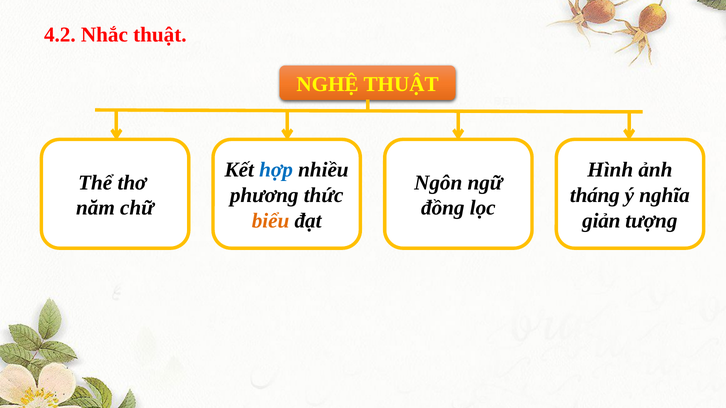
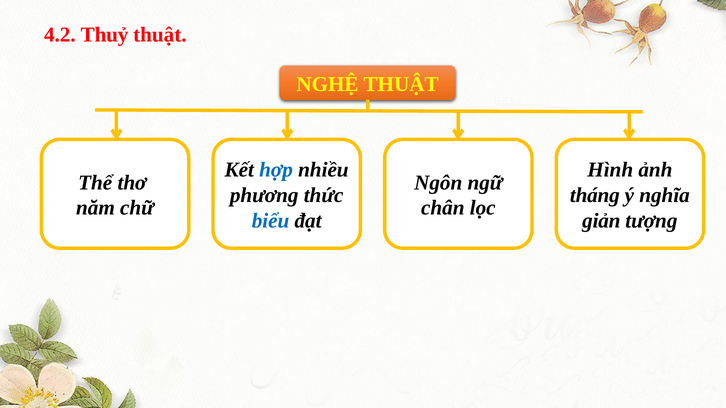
Nhắc: Nhắc -> Thuỷ (105, 35)
đồng: đồng -> chân (443, 208)
biểu colour: orange -> blue (271, 221)
